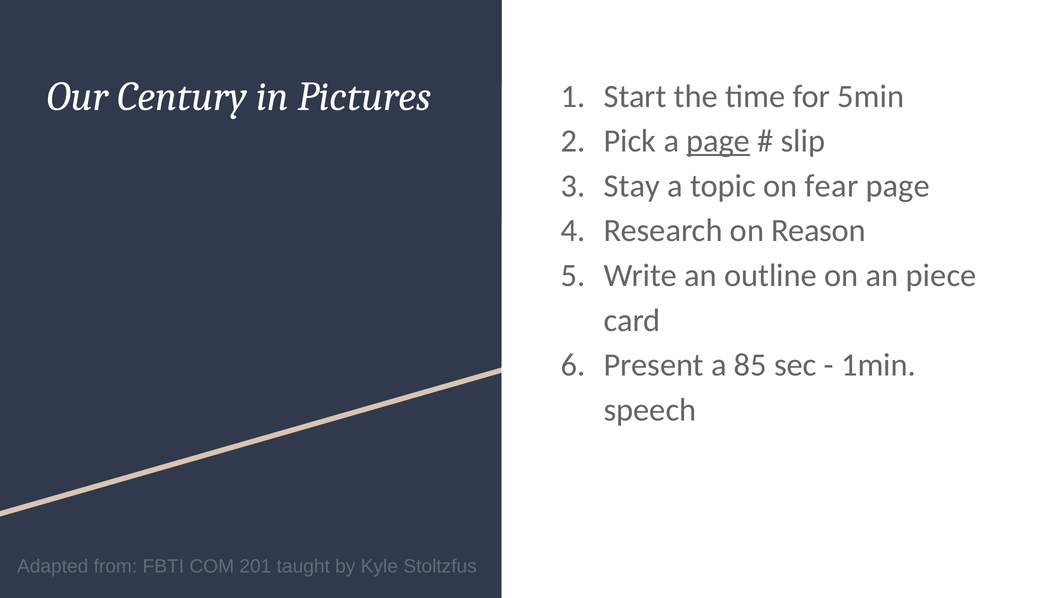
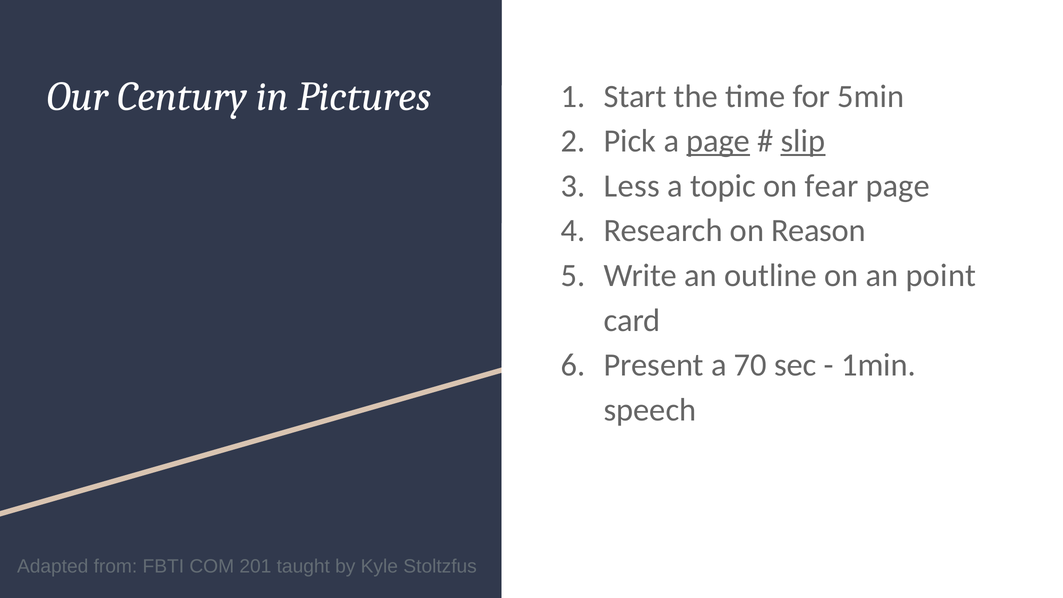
slip underline: none -> present (803, 141)
Stay: Stay -> Less (632, 186)
piece: piece -> point (941, 276)
85: 85 -> 70 (750, 365)
